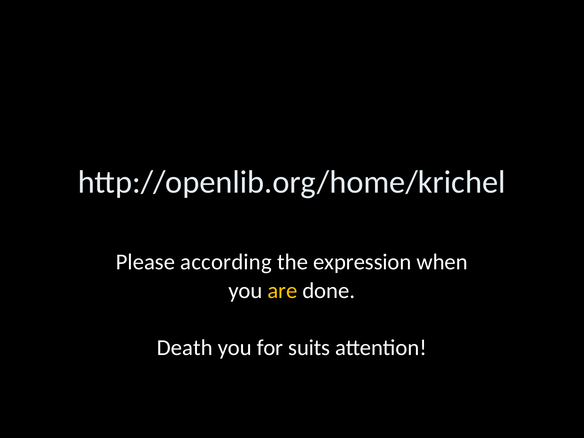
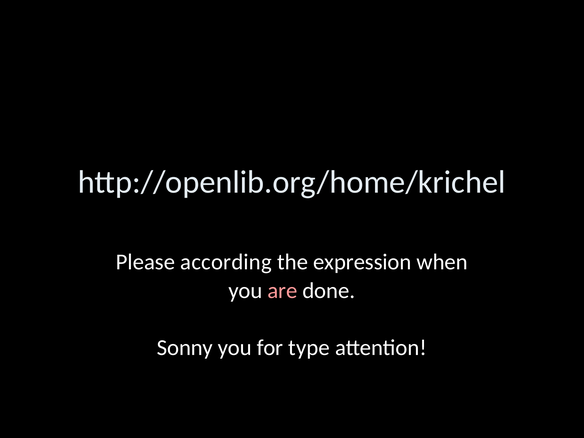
are colour: yellow -> pink (282, 291)
Death: Death -> Sonny (185, 348)
suits: suits -> type (309, 348)
